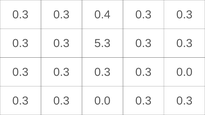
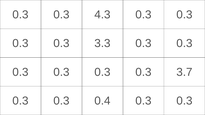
0.4: 0.4 -> 4.3 (102, 15)
5.3: 5.3 -> 3.3 (102, 43)
0.3 0.3 0.3 0.0: 0.0 -> 3.7 (184, 72)
0.0: 0.0 -> 0.4 (102, 101)
